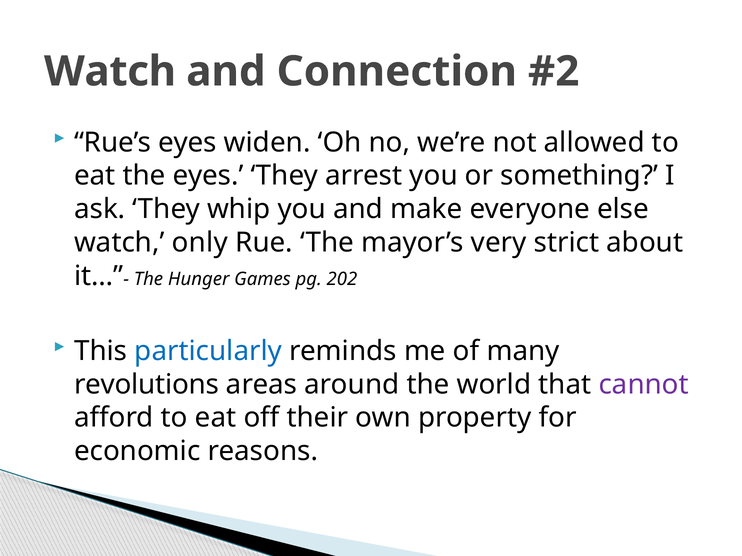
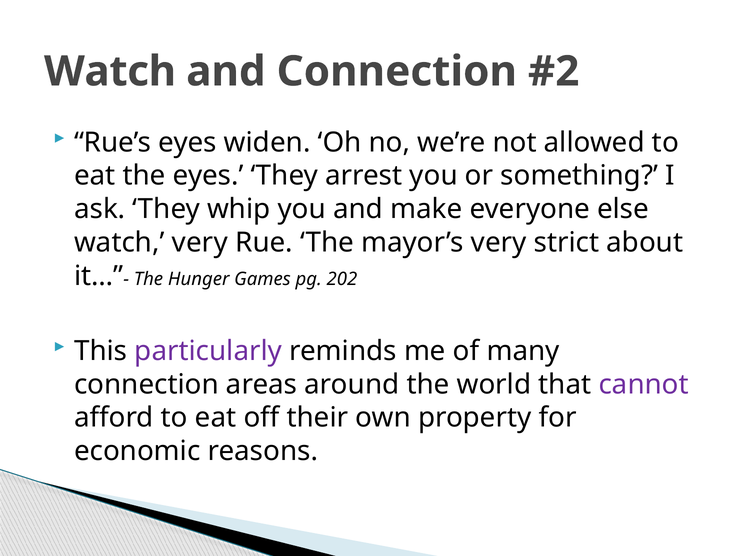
watch only: only -> very (200, 243)
particularly colour: blue -> purple (208, 351)
revolutions: revolutions -> connection (146, 385)
